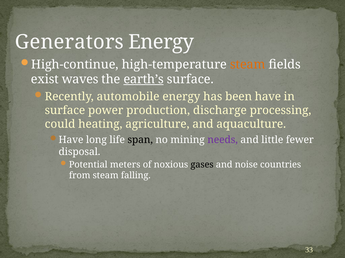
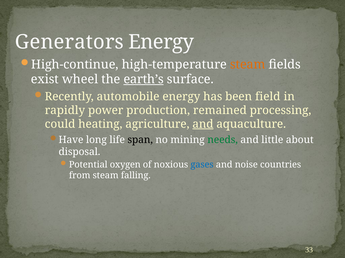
waves: waves -> wheel (80, 80)
been have: have -> field (268, 97)
surface: surface -> rapidly (65, 111)
discharge: discharge -> remained (220, 111)
and underline: none -> present (203, 124)
needs colour: purple -> green (223, 140)
fewer: fewer -> about (300, 140)
meters: meters -> oxygen (125, 165)
gases colour: black -> blue (202, 165)
